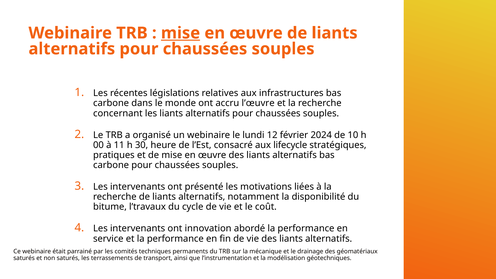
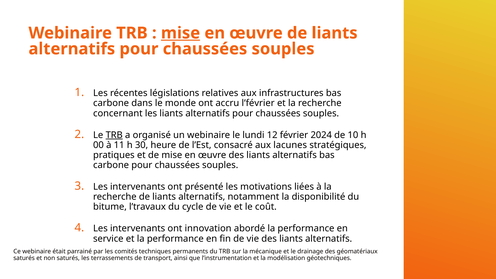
l’œuvre: l’œuvre -> l’février (258, 103)
TRB underline: none -> present (114, 135)
lifecycle: lifecycle -> lacunes (290, 145)
